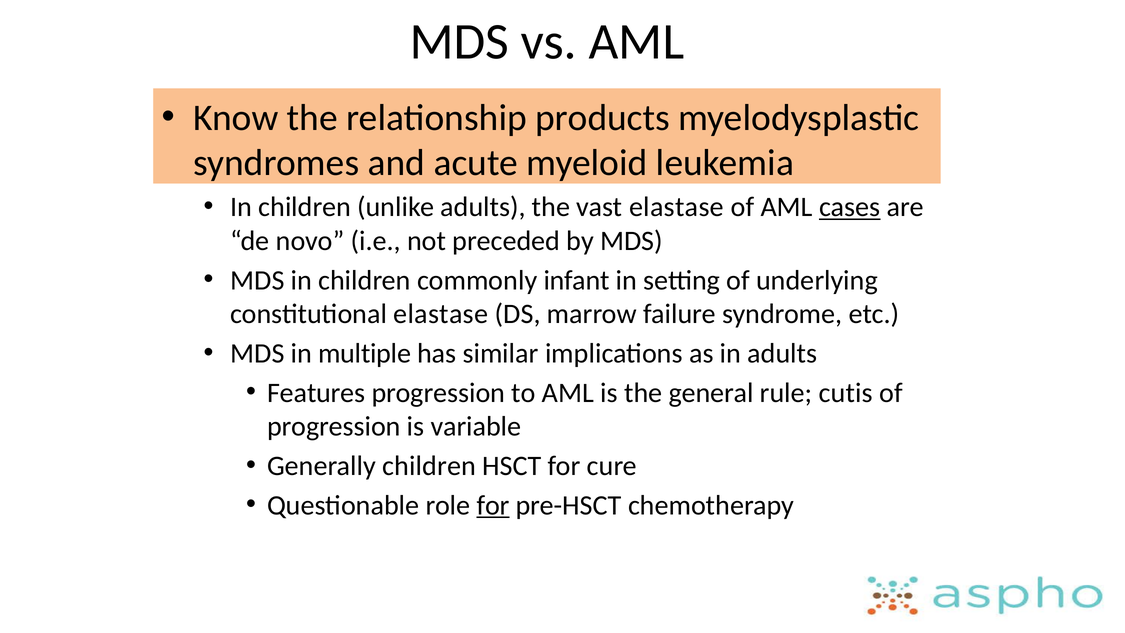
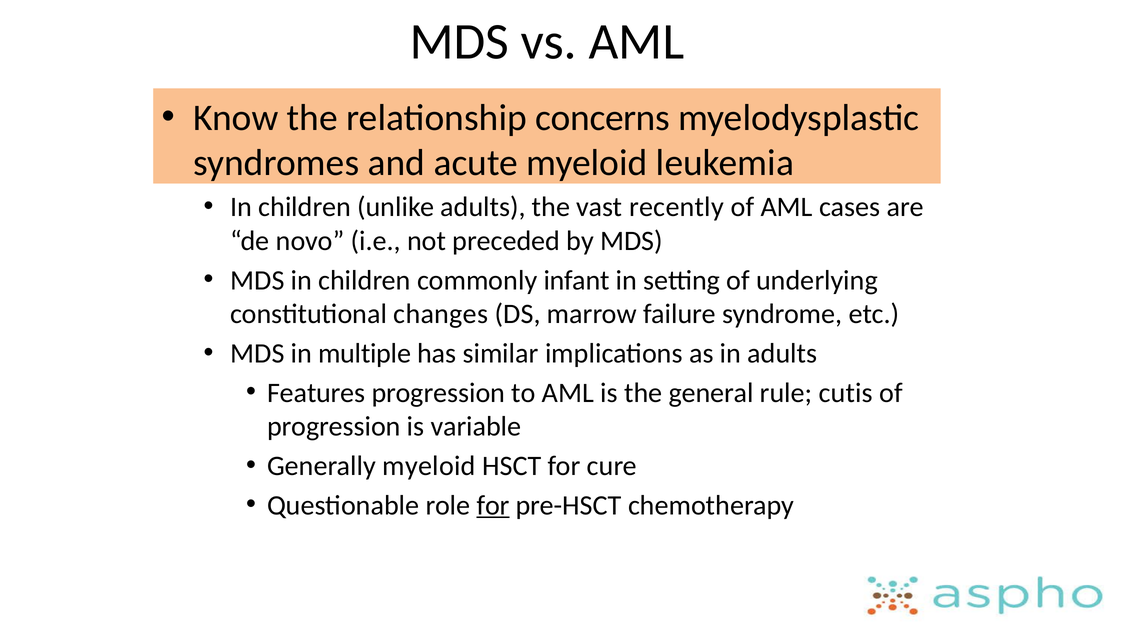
products: products -> concerns (603, 118)
vast elastase: elastase -> recently (676, 207)
cases underline: present -> none (850, 207)
constitutional elastase: elastase -> changes (441, 314)
Generally children: children -> myeloid (429, 466)
